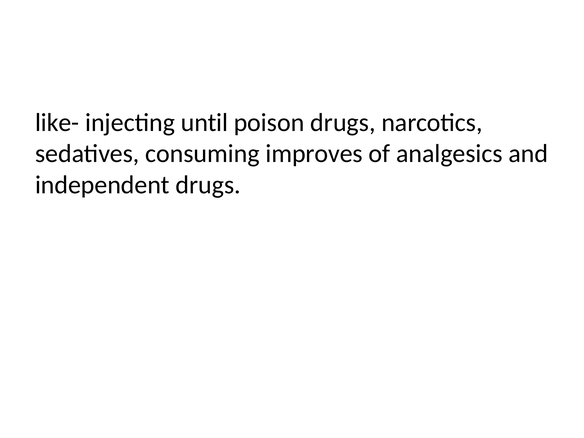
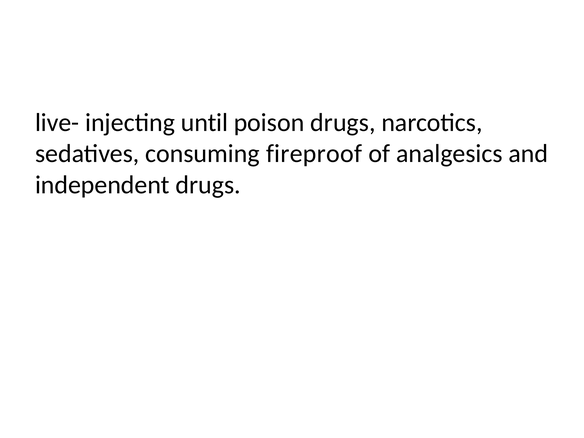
like-: like- -> live- (57, 123)
improves: improves -> fireproof (314, 154)
